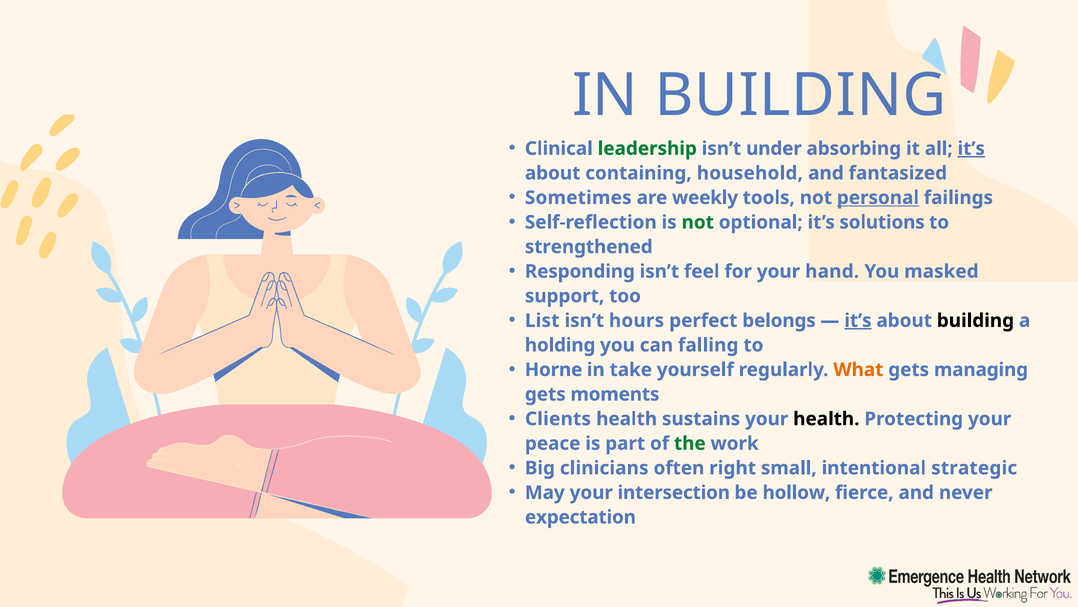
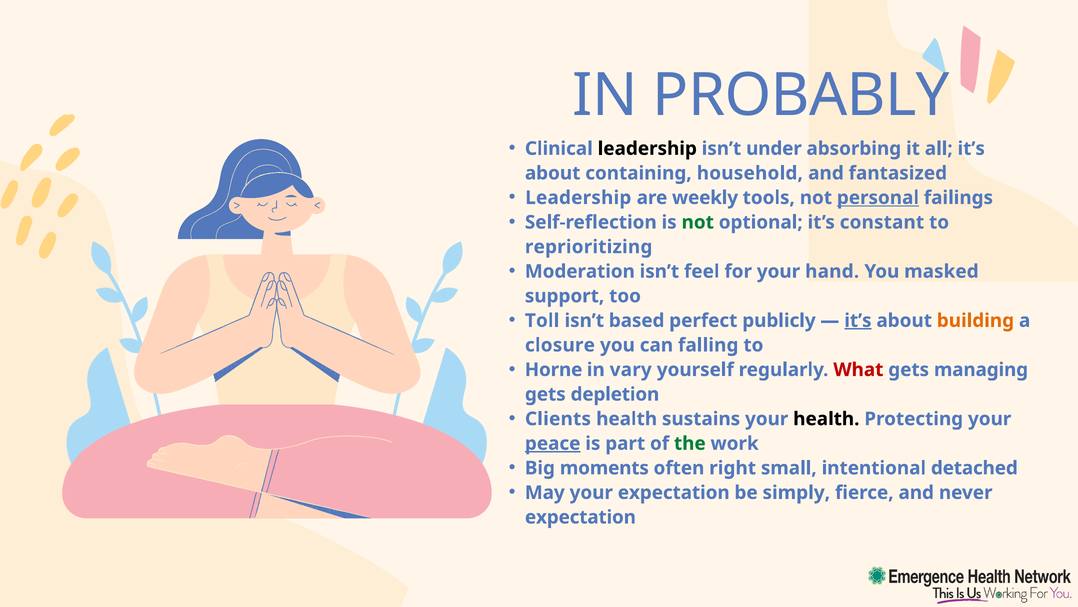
IN BUILDING: BUILDING -> PROBABLY (801, 95)
leadership colour: green -> black (647, 148)
it’s underline: present -> none (971, 148)
Sometimes: Sometimes -> Leadership (578, 198)
solutions: solutions -> constant (882, 222)
strengthened: strengthened -> reprioritizing (589, 247)
Responding: Responding -> Moderation (580, 271)
List: List -> Toll (542, 320)
hours: hours -> based (637, 320)
belongs: belongs -> publicly (779, 320)
building colour: black -> orange (975, 320)
holding: holding -> closure (560, 345)
take: take -> vary (631, 369)
What colour: orange -> red (858, 369)
moments: moments -> depletion (615, 394)
peace underline: none -> present (553, 443)
clinicians: clinicians -> moments (604, 468)
strategic: strategic -> detached (974, 468)
your intersection: intersection -> expectation (674, 492)
hollow: hollow -> simply (796, 492)
